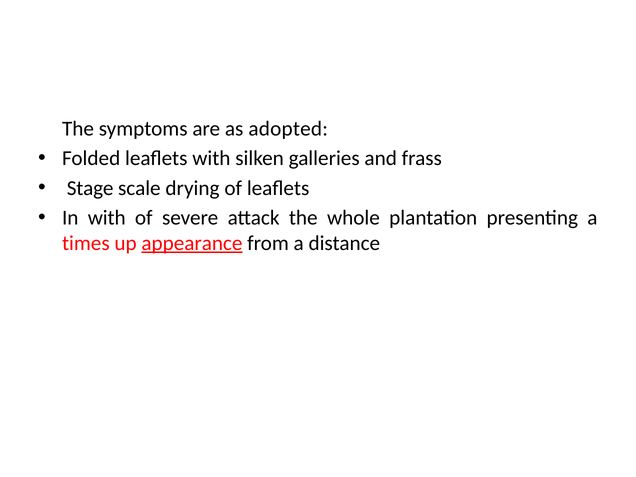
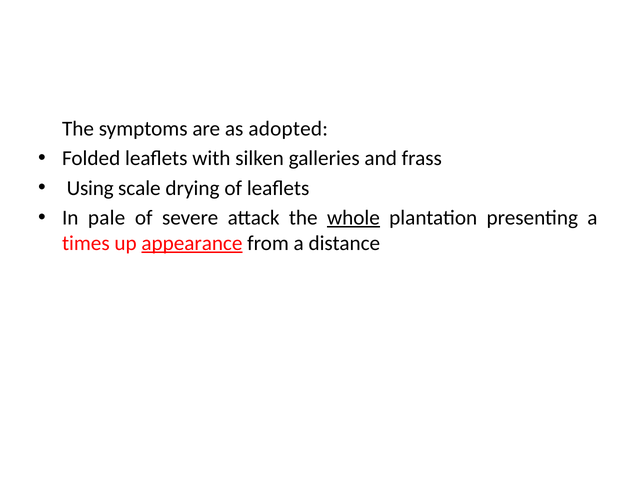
Stage: Stage -> Using (90, 188)
In with: with -> pale (107, 218)
whole underline: none -> present (353, 218)
